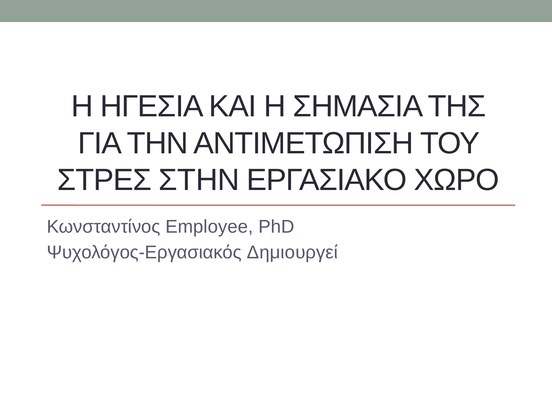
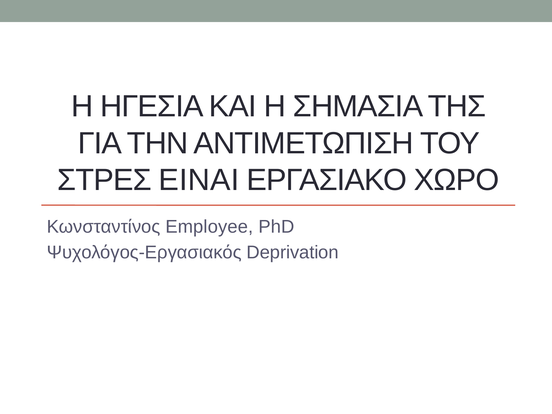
ΣΤΗΝ: ΣΤΗΝ -> ΕΙΝΑΙ (199, 180)
Δημιουργεί: Δημιουργεί -> Deprivation (293, 252)
